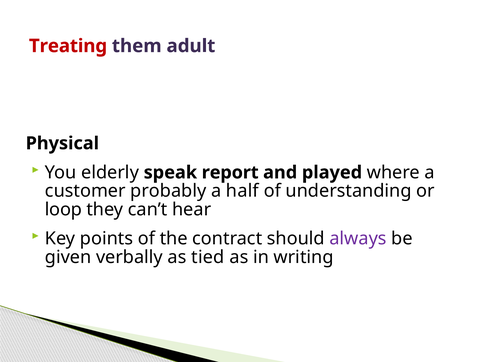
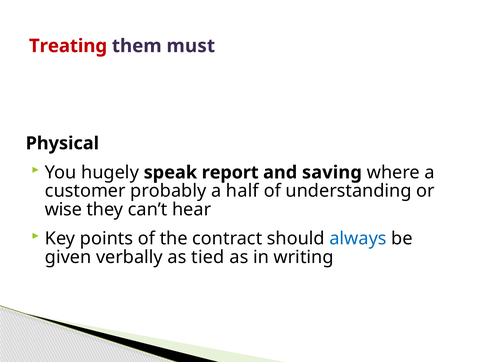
adult: adult -> must (191, 46)
elderly: elderly -> hugely (110, 173)
played: played -> saving (332, 173)
loop: loop -> wise (63, 210)
always colour: purple -> blue (358, 239)
